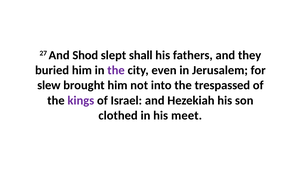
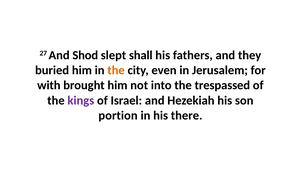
the colour: purple -> orange (116, 70)
slew: slew -> with (49, 86)
clothed: clothed -> portion (118, 116)
meet: meet -> there (187, 116)
